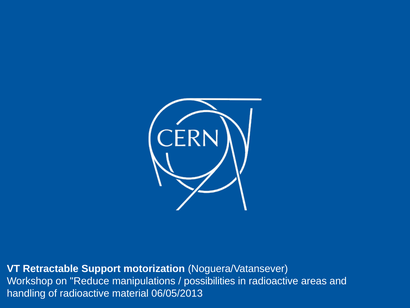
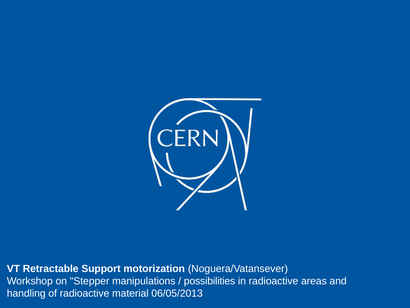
Reduce: Reduce -> Stepper (90, 281)
